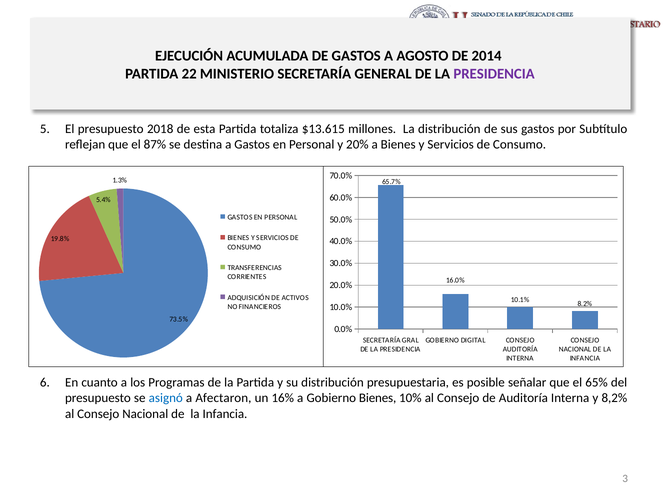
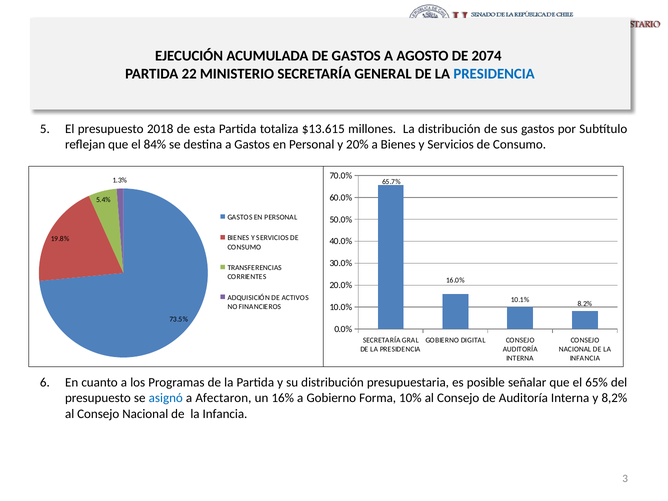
2014: 2014 -> 2074 (487, 56)
PRESIDENCIA colour: purple -> blue (494, 74)
87%: 87% -> 84% (155, 144)
Gobierno Bienes: Bienes -> Forma (378, 398)
